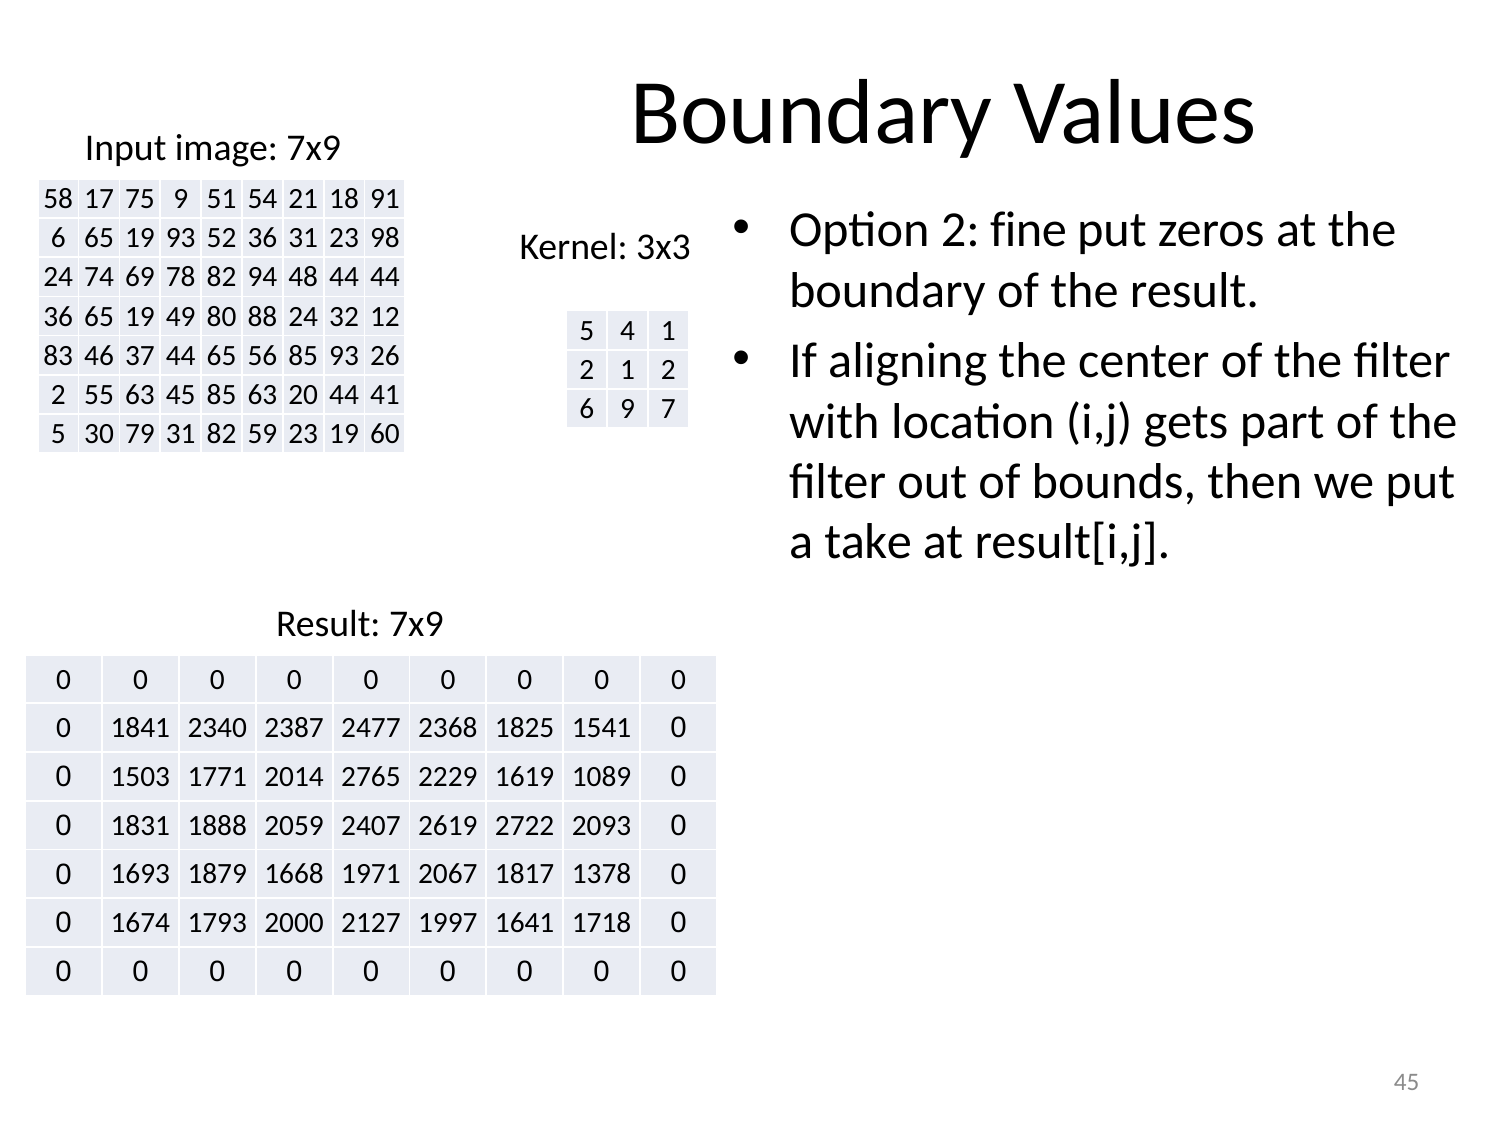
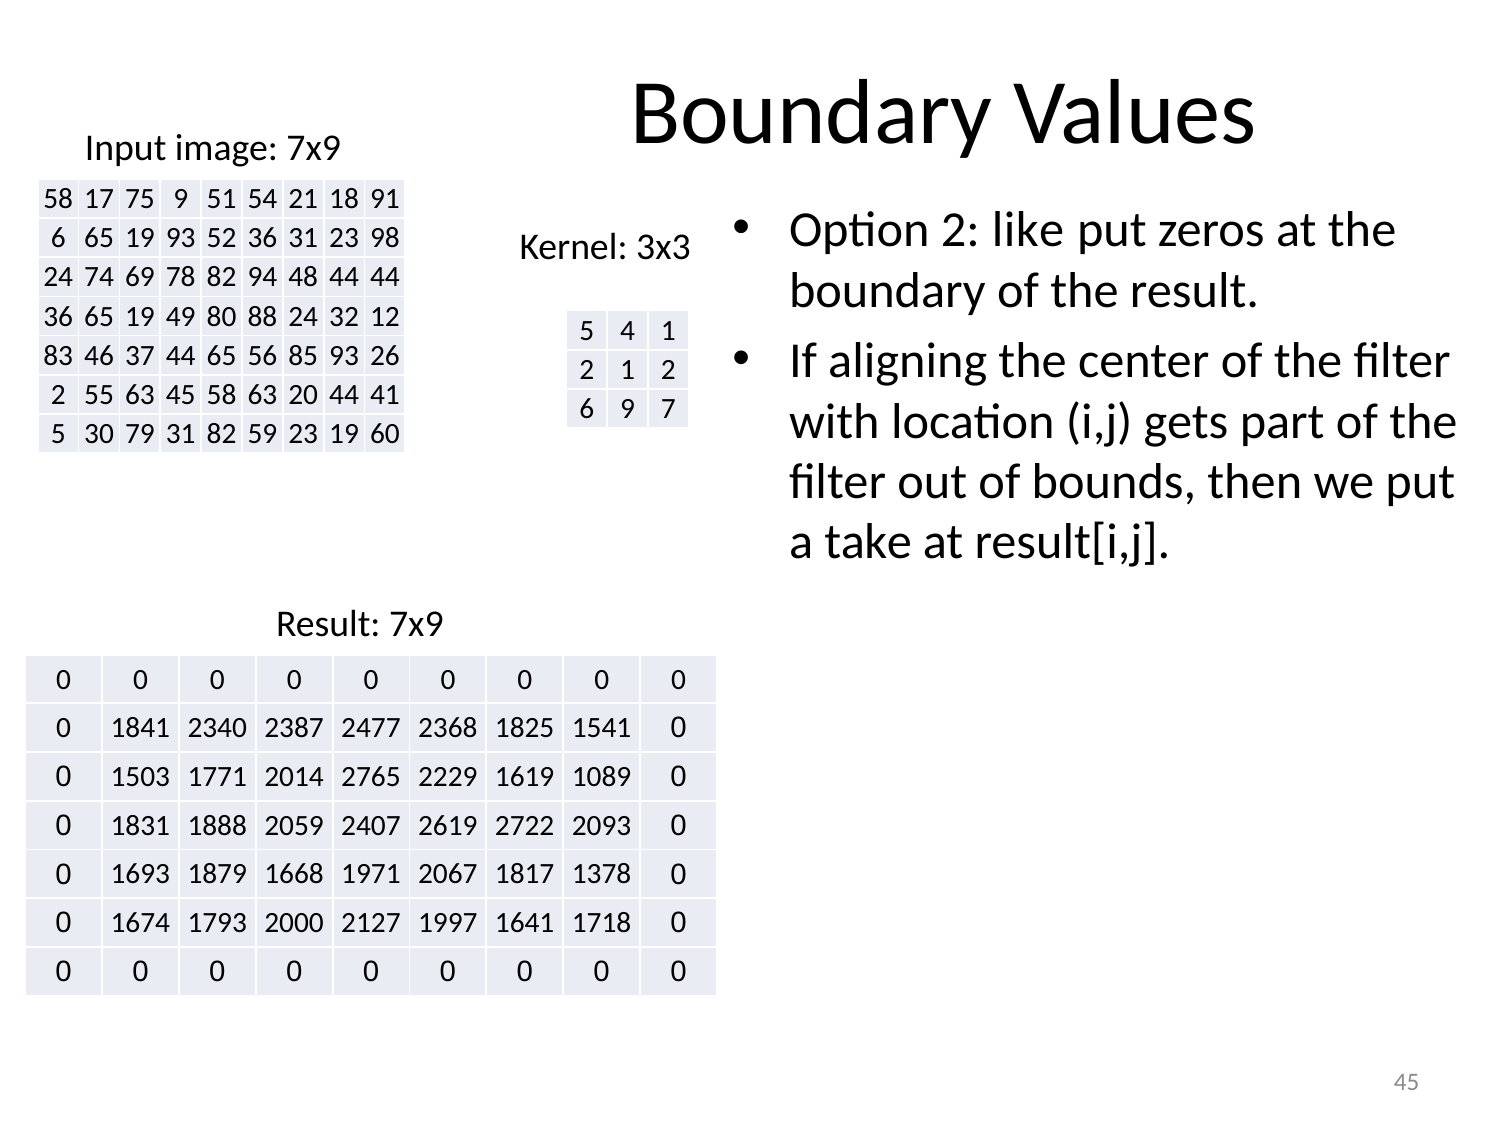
fine: fine -> like (1028, 230)
45 85: 85 -> 58 (222, 394)
